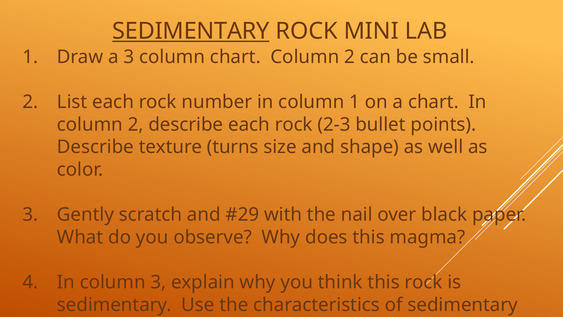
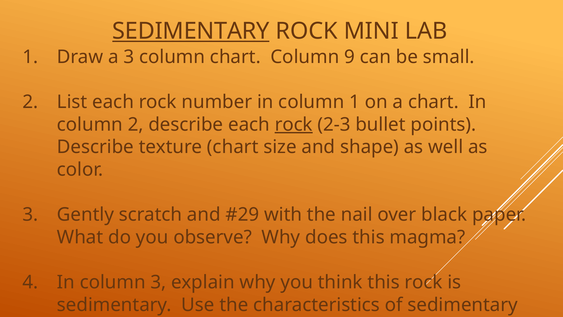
chart Column 2: 2 -> 9 (350, 57)
rock underline: none -> present (294, 124)
texture turns: turns -> chart (233, 147)
